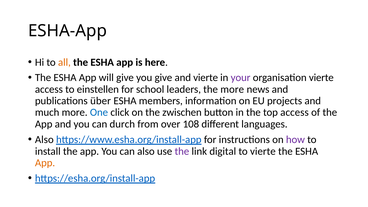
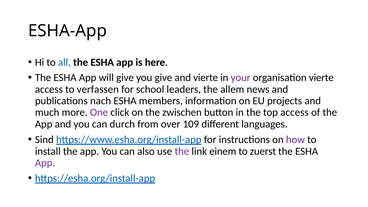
all colour: orange -> blue (64, 62)
einstellen: einstellen -> verfassen (98, 89)
the more: more -> allem (232, 89)
über: über -> nach (101, 101)
One colour: blue -> purple (99, 112)
108: 108 -> 109 (191, 124)
Also: Also -> Sind (44, 140)
digital: digital -> einem (223, 151)
to vierte: vierte -> zuerst (263, 151)
App colour: orange -> purple (45, 163)
